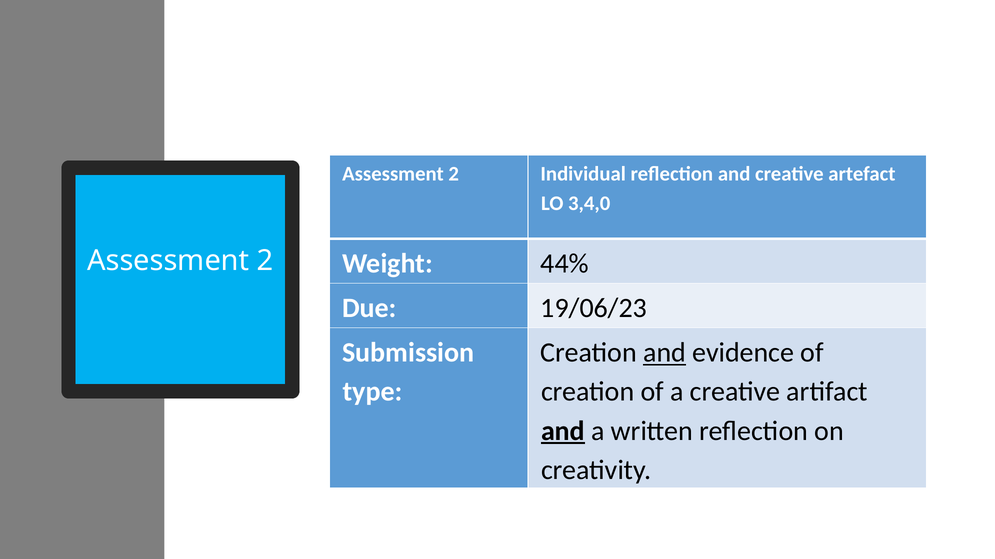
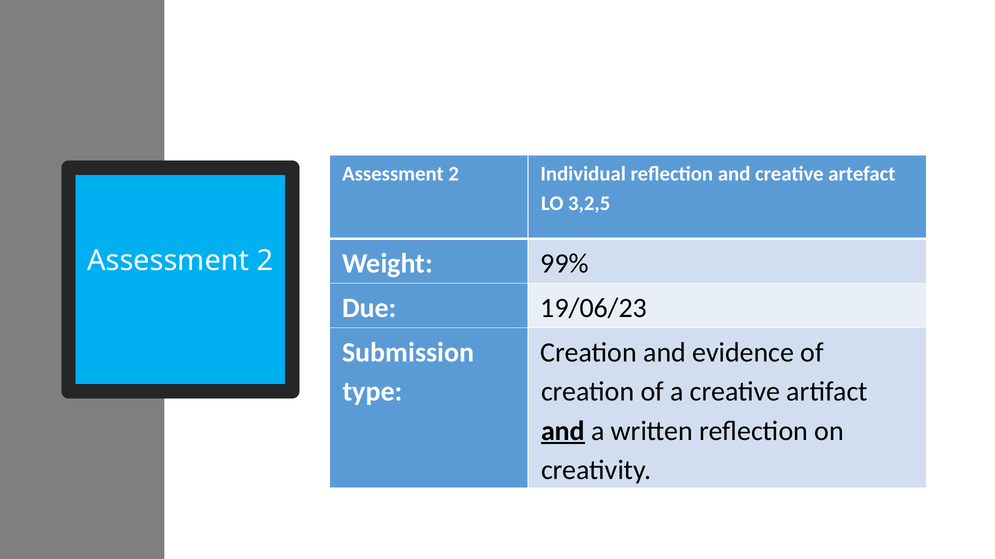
3,4,0: 3,4,0 -> 3,2,5 (589, 203)
44%: 44% -> 99% (565, 264)
and underline: present -> none (665, 353)
